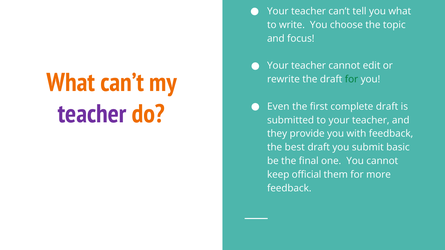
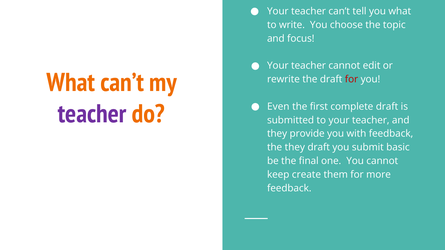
for colour: green -> red (352, 79)
the best: best -> they (295, 148)
official: official -> create (306, 175)
